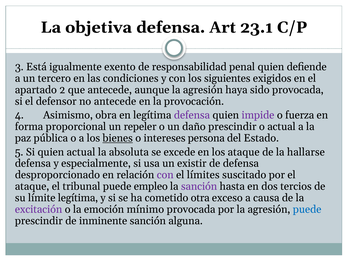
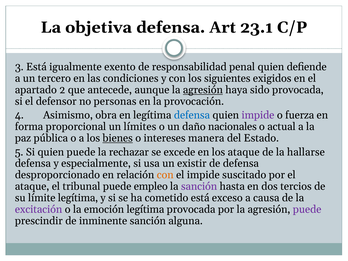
agresión underline: none -> present (203, 90)
no antecede: antecede -> personas (115, 101)
defensa colour: purple -> blue (192, 115)
repeler: repeler -> límites (140, 127)
daño prescindir: prescindir -> nacionales (232, 127)
persona: persona -> manera (206, 138)
quien actual: actual -> puede (81, 152)
absoluta: absoluta -> rechazar (129, 152)
con colour: purple -> orange (165, 175)
el límites: límites -> impide (203, 175)
cometido otra: otra -> está (200, 198)
emoción mínimo: mínimo -> legítima (145, 209)
puede colour: blue -> purple (307, 209)
